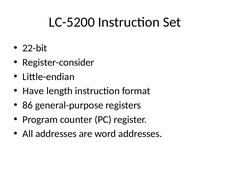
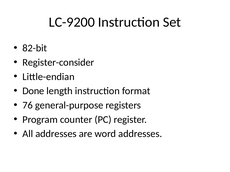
LC-5200: LC-5200 -> LC-9200 (72, 22)
22-bit: 22-bit -> 82-bit (35, 48)
Have: Have -> Done (33, 91)
86: 86 -> 76 (28, 106)
